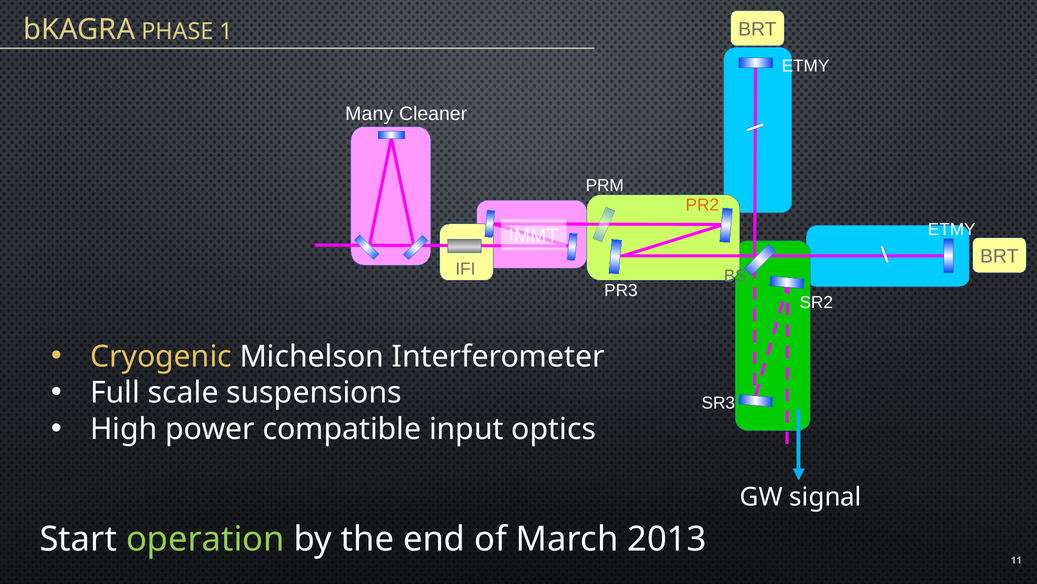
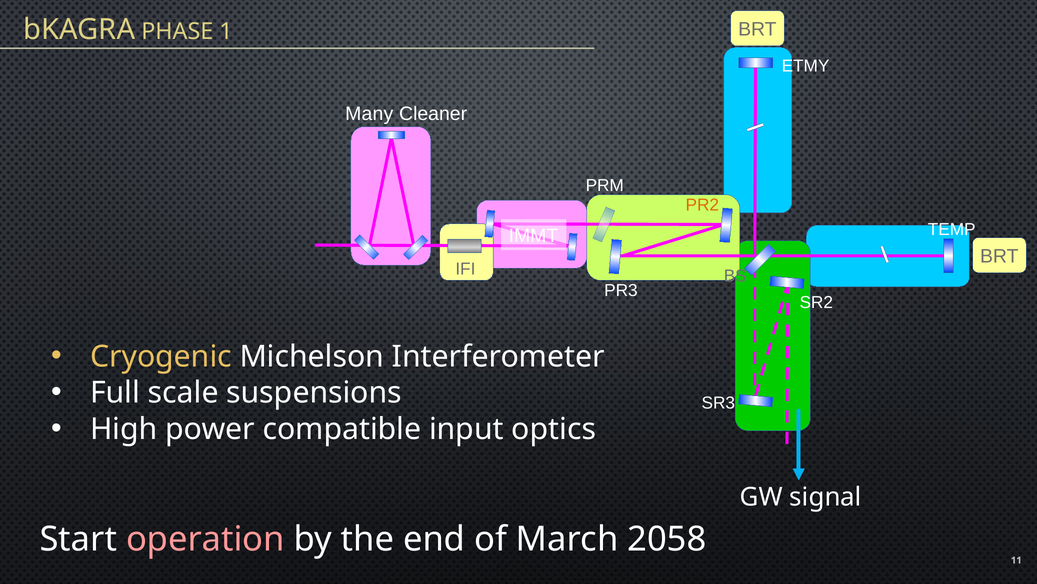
ETMY: ETMY -> TEMP (952, 229)
operation colour: light green -> pink (205, 539)
2013: 2013 -> 2058 (667, 539)
